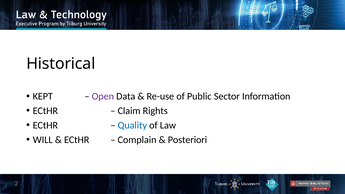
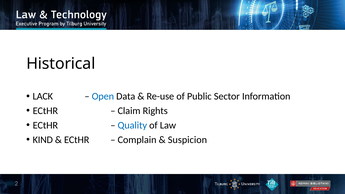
KEPT: KEPT -> LACK (43, 96)
Open colour: purple -> blue (103, 96)
WILL: WILL -> KIND (43, 140)
Posteriori: Posteriori -> Suspicion (187, 140)
